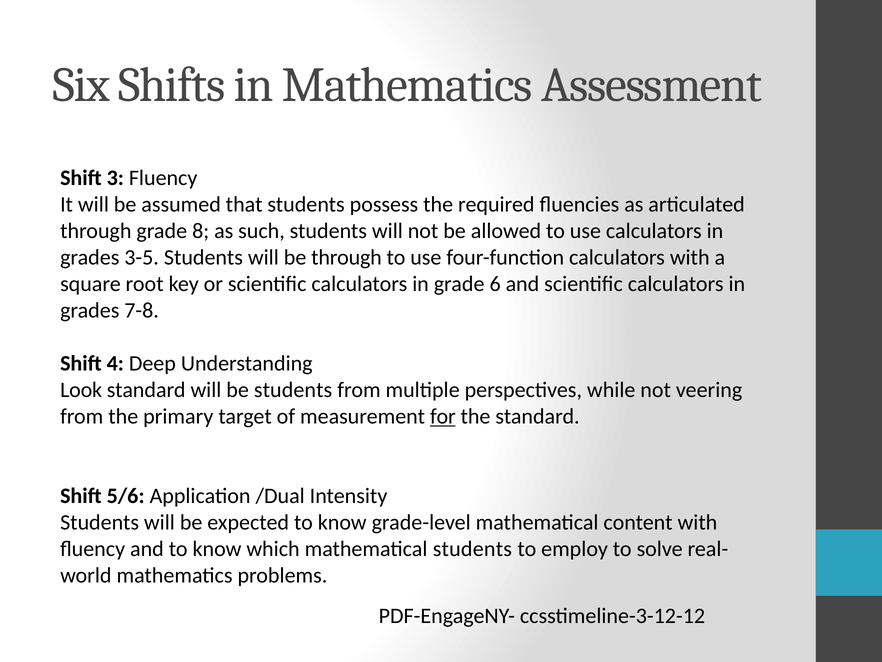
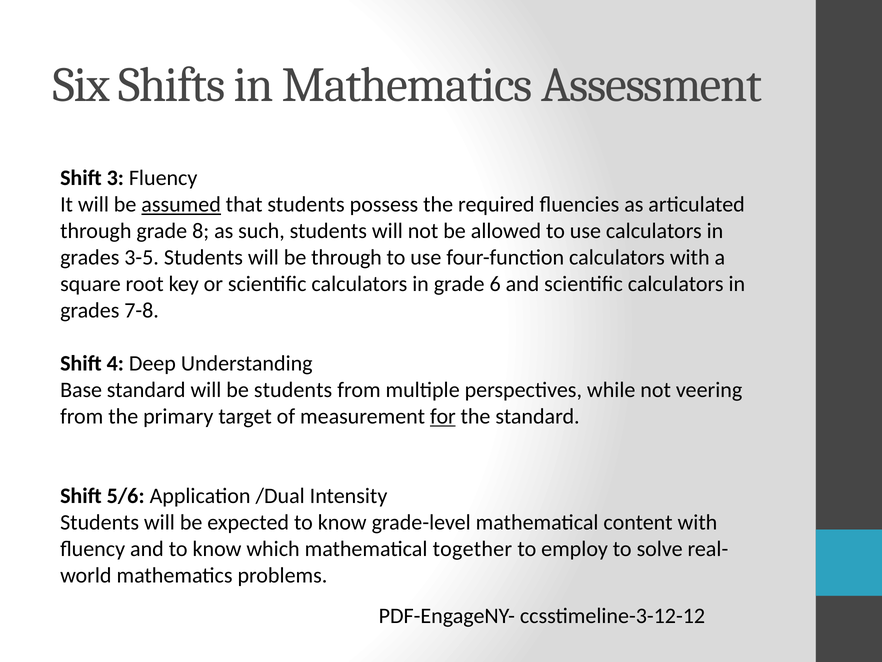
assumed underline: none -> present (181, 204)
Look: Look -> Base (81, 390)
mathematical students: students -> together (472, 548)
